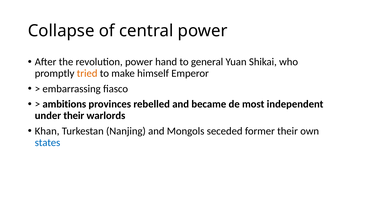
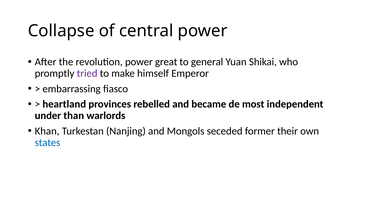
hand: hand -> great (166, 62)
tried colour: orange -> purple (87, 73)
ambitions: ambitions -> heartland (64, 104)
under their: their -> than (74, 116)
